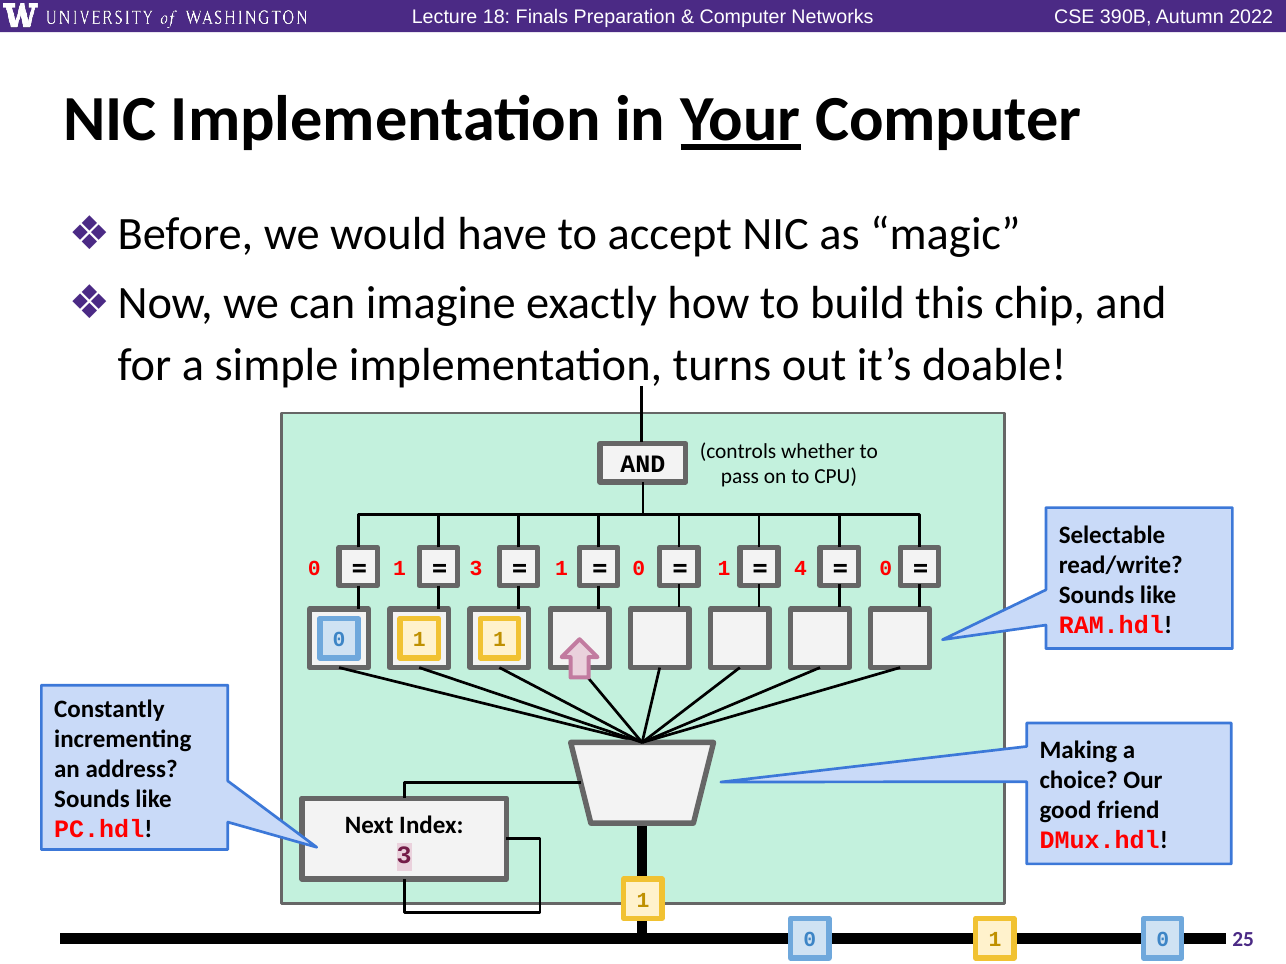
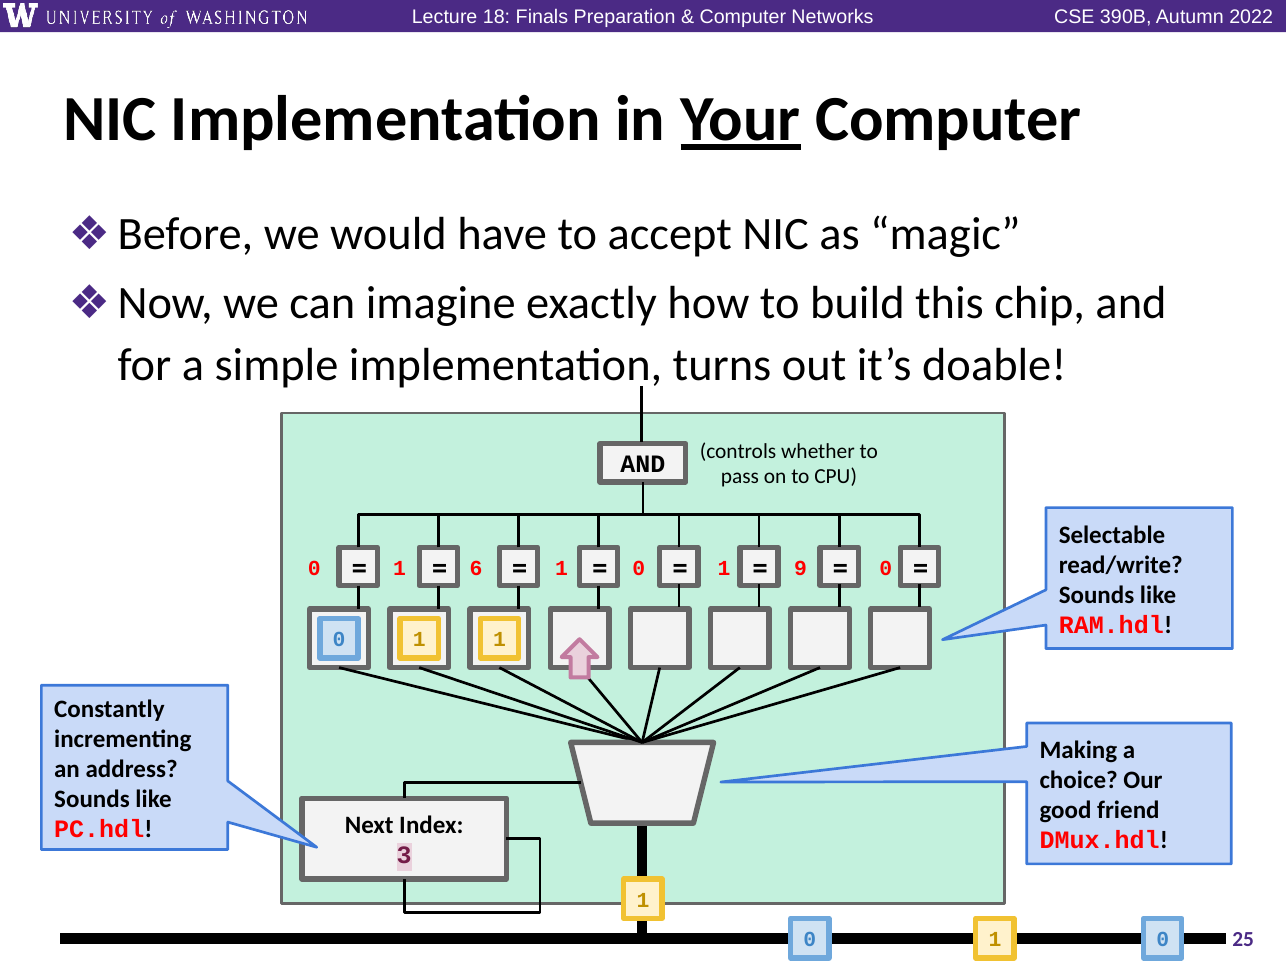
1 3: 3 -> 6 (476, 568)
4: 4 -> 9 (801, 568)
